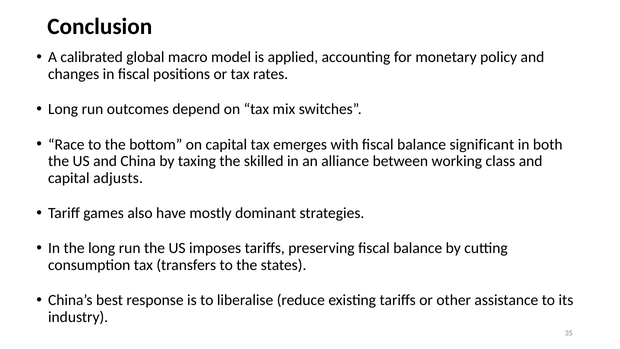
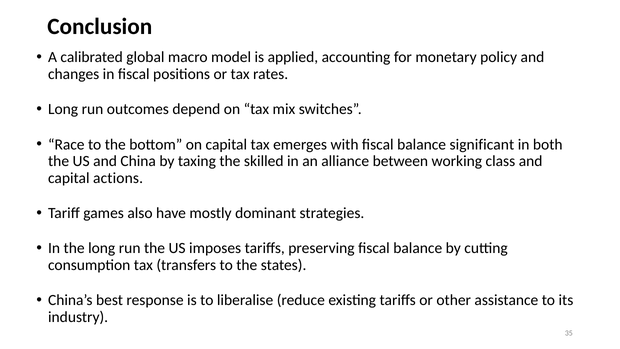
adjusts: adjusts -> actions (118, 178)
